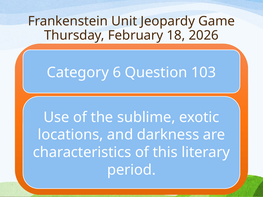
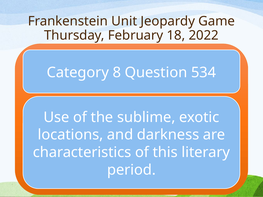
2026: 2026 -> 2022 (204, 35)
6: 6 -> 8 (117, 73)
103: 103 -> 534 (204, 73)
